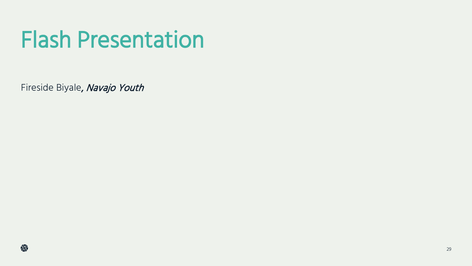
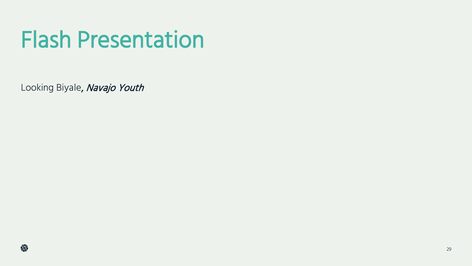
Fireside: Fireside -> Looking (37, 88)
